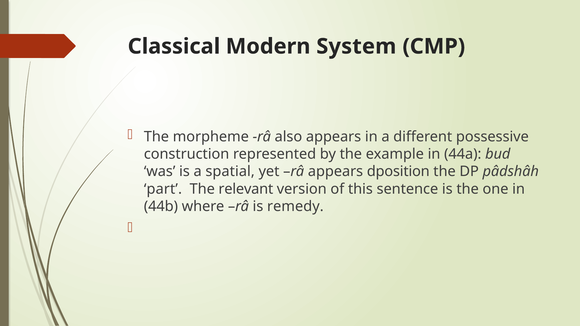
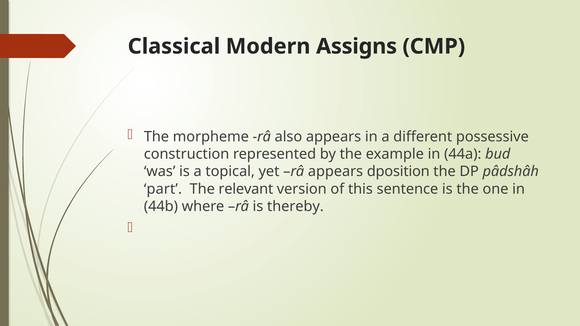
System: System -> Assigns (357, 46)
spatial: spatial -> topical (230, 172)
remedy: remedy -> thereby (295, 206)
